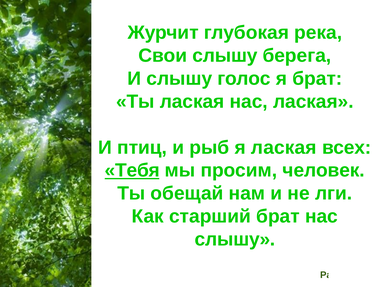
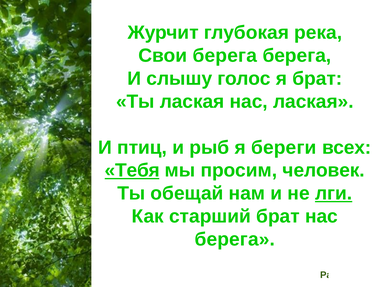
Свои слышу: слышу -> берега (225, 56)
я лаская: лаская -> береги (284, 148)
лги underline: none -> present (334, 194)
слышу: слышу -> берега (235, 239)
